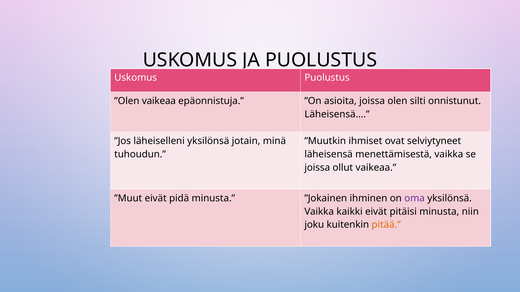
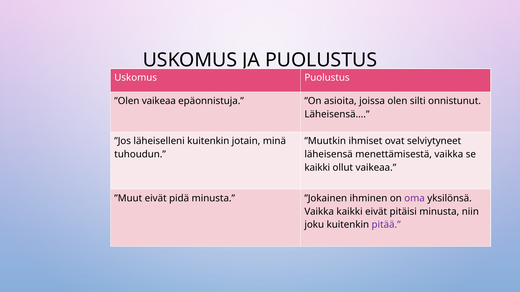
läheiselleni yksilönsä: yksilönsä -> kuitenkin (208, 141)
joissa: joissa -> kaikki (317, 168)
pitää colour: orange -> purple (386, 225)
